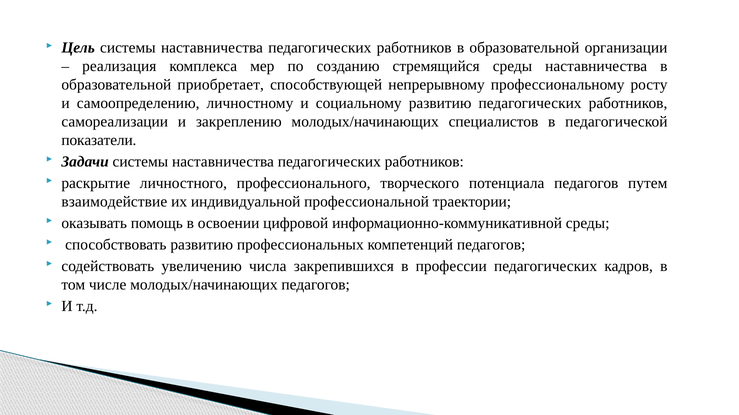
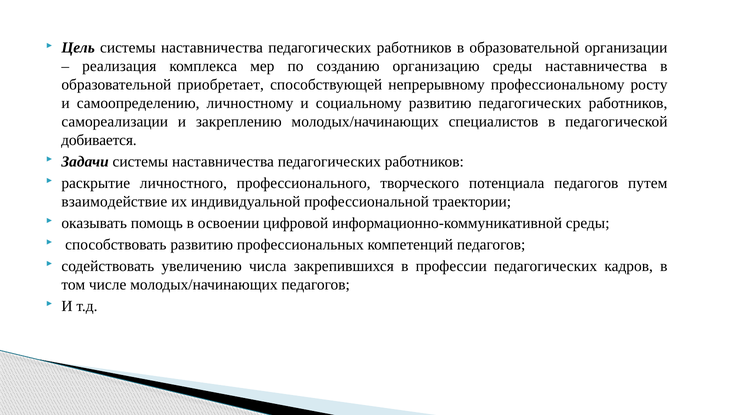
стремящийся: стремящийся -> организацию (436, 66)
показатели: показатели -> добивается (99, 140)
